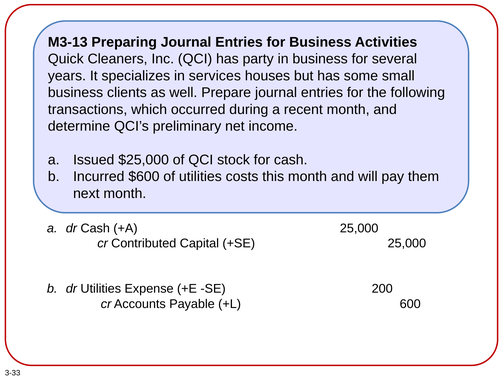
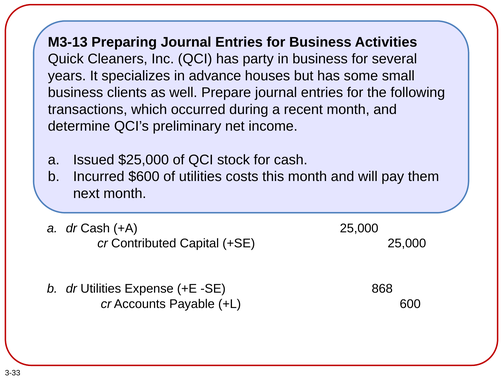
services: services -> advance (215, 76)
200: 200 -> 868 (382, 289)
